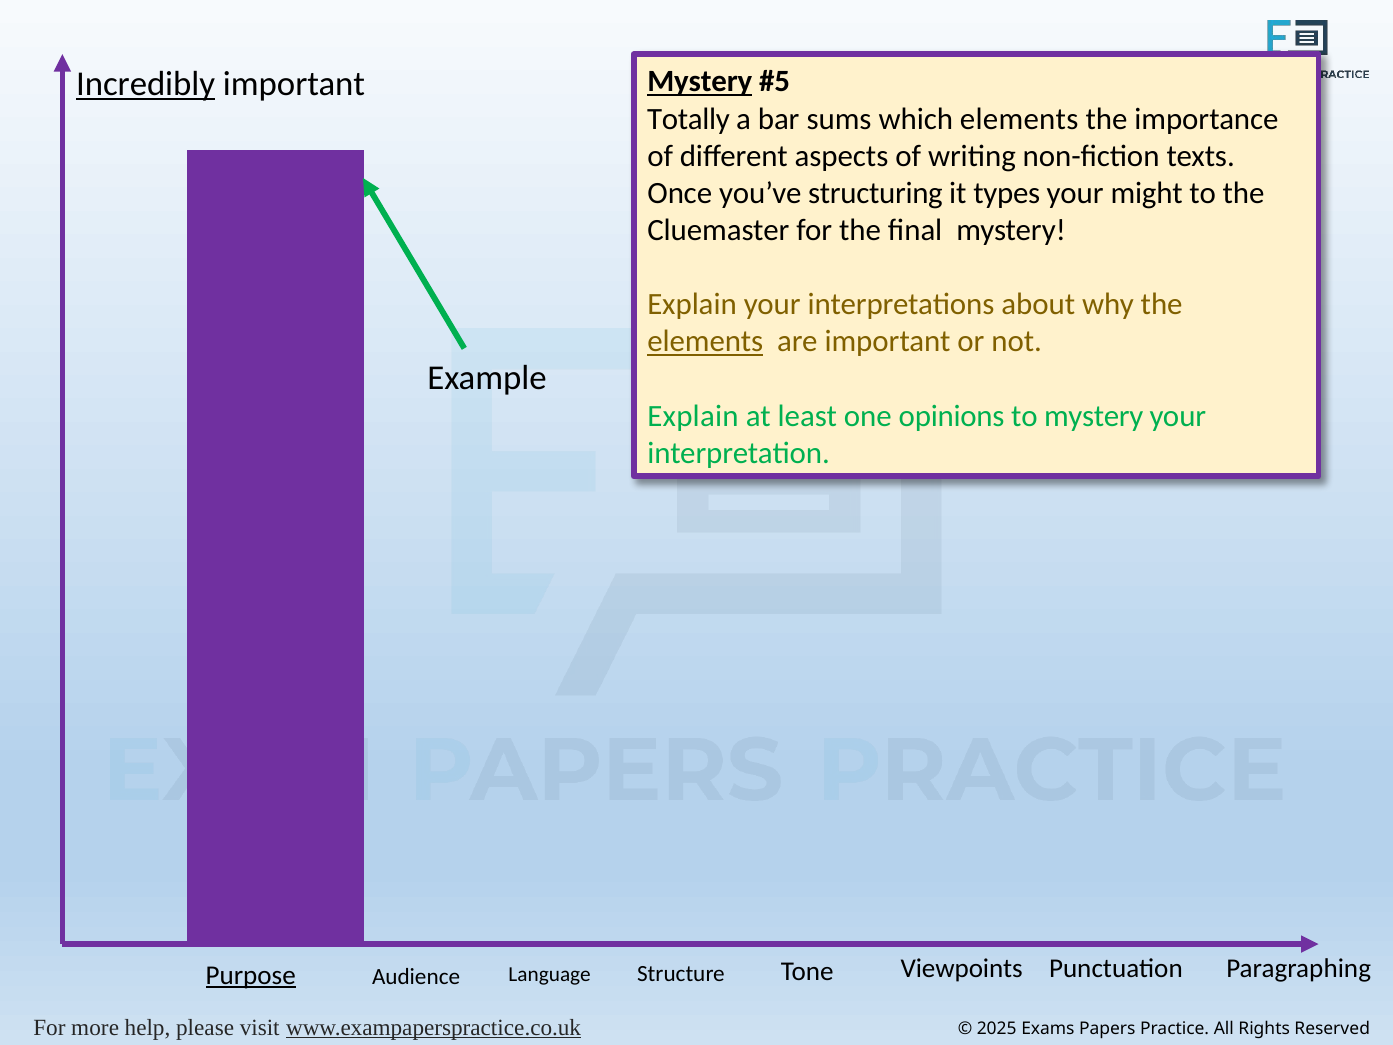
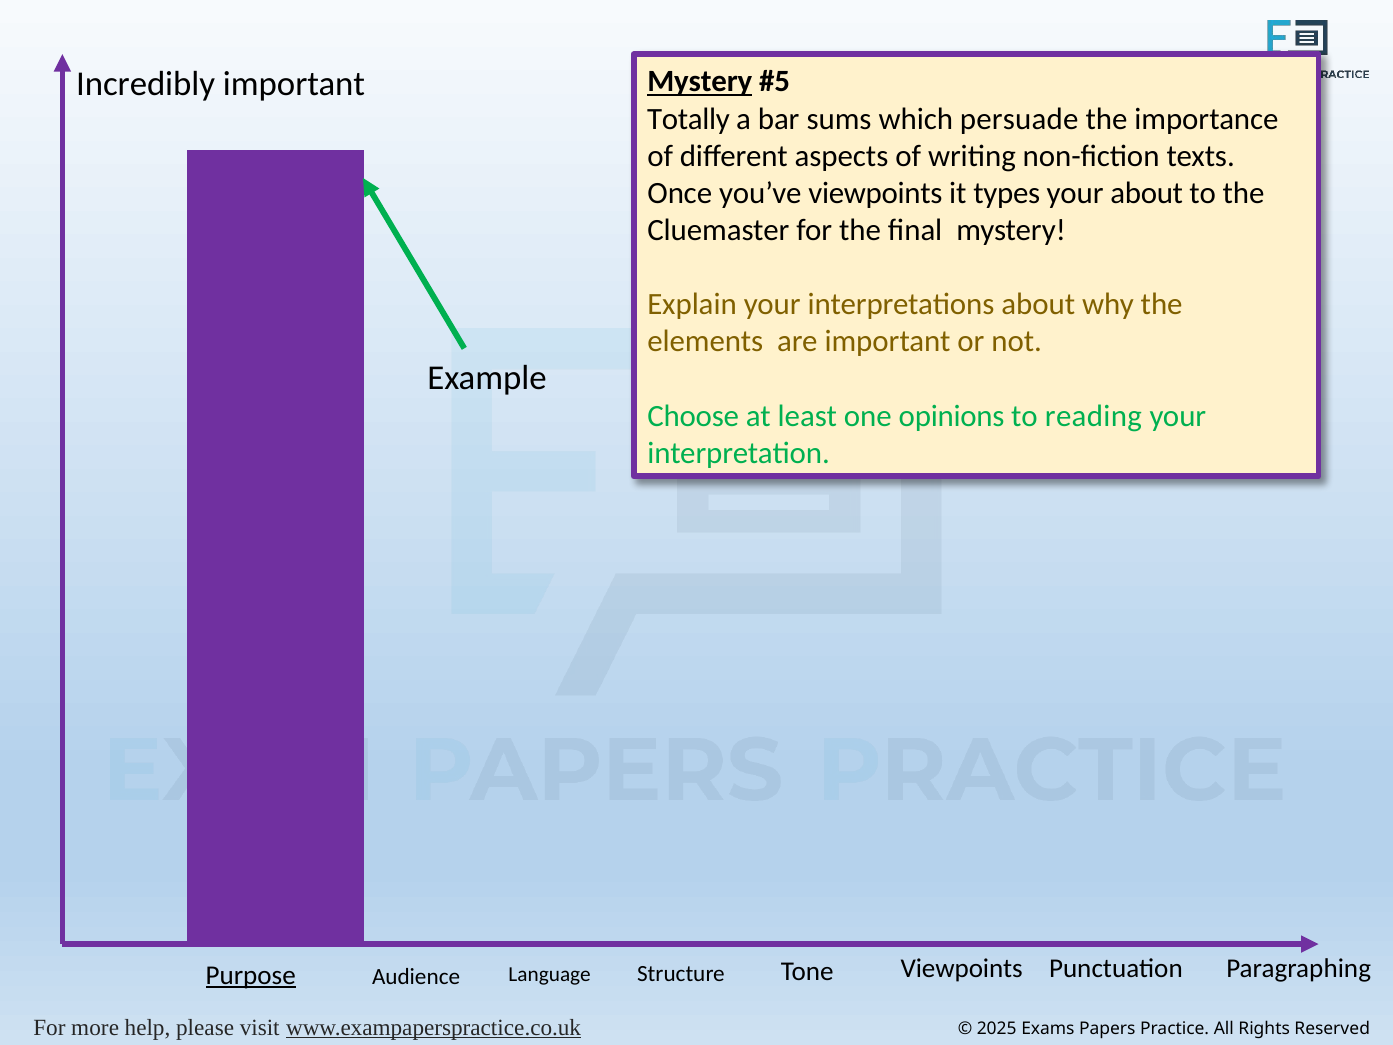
Incredibly underline: present -> none (146, 84)
which elements: elements -> persuade (1019, 119)
you’ve structuring: structuring -> viewpoints (875, 193)
your might: might -> about (1147, 193)
elements underline: present -> none (705, 342)
Explain: Explain -> Choose (693, 416)
to mystery: mystery -> reading (1093, 416)
